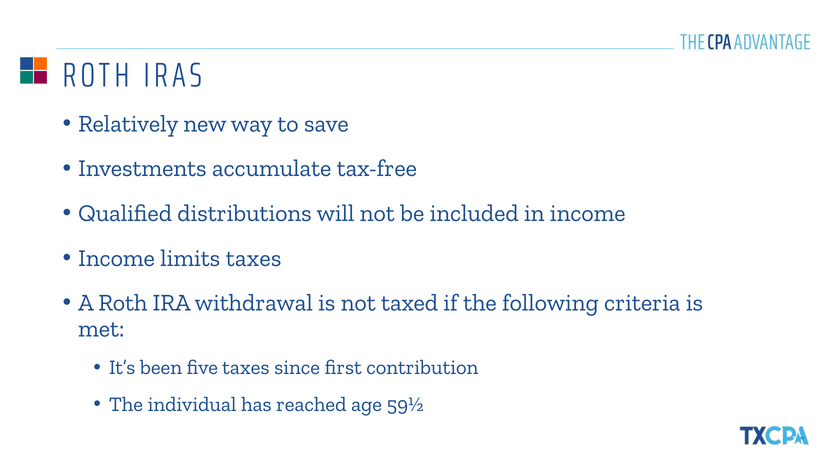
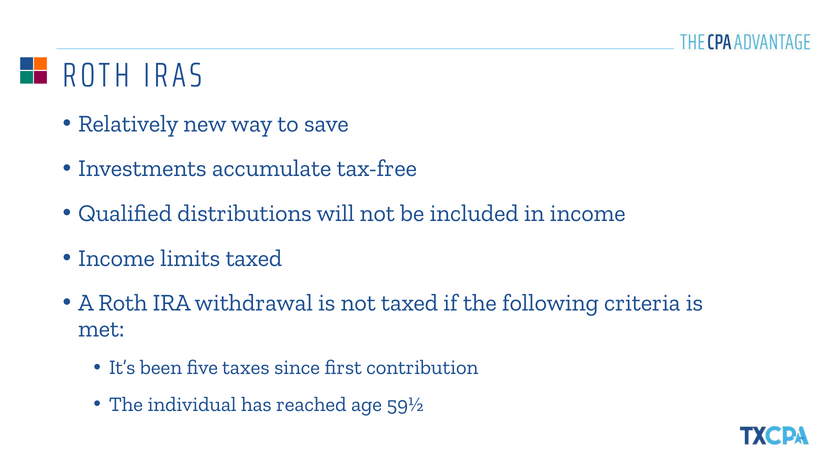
limits taxes: taxes -> taxed (254, 258)
